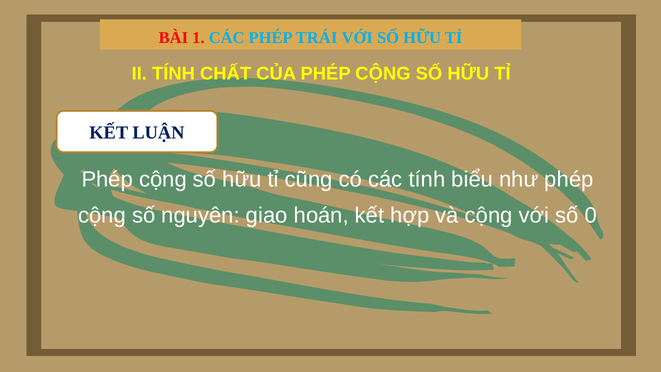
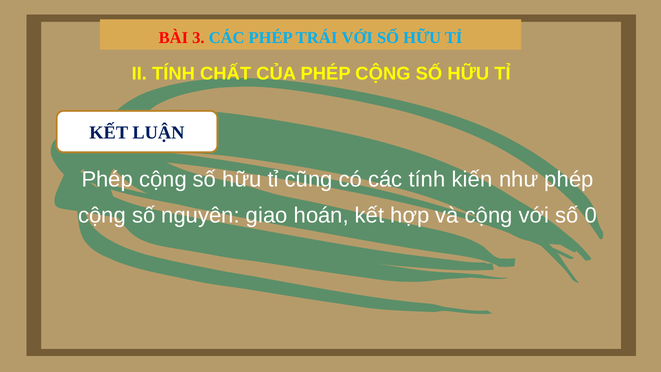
1: 1 -> 3 (198, 38)
biểu: biểu -> kiến (472, 180)
